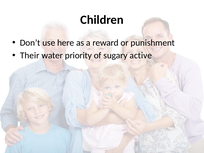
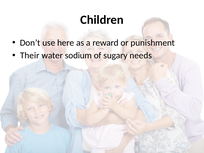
priority: priority -> sodium (78, 55)
active: active -> needs (141, 55)
